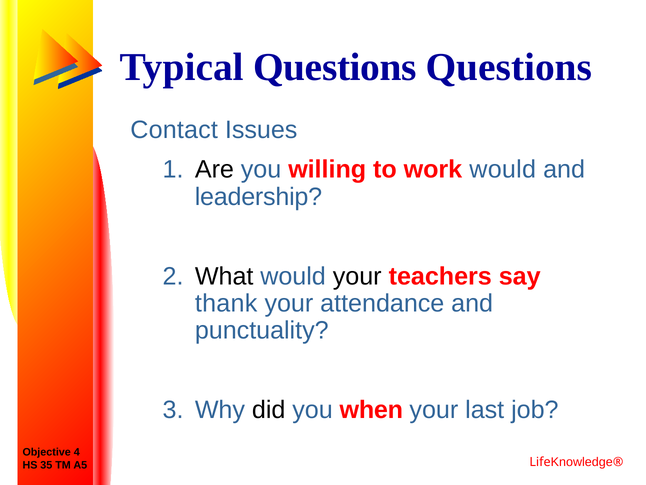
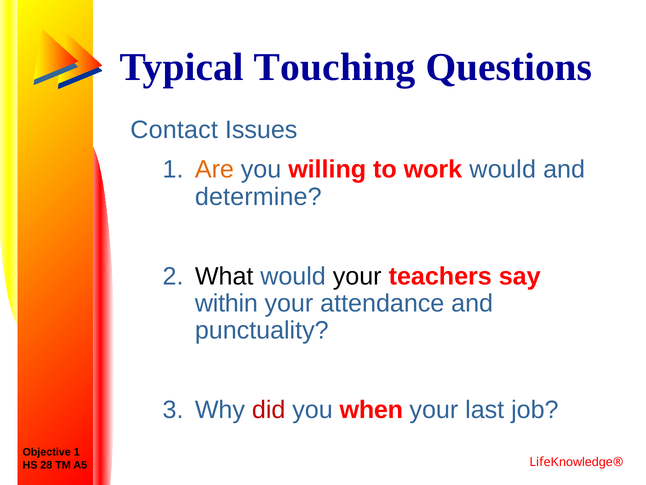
Typical Questions: Questions -> Touching (335, 67)
Are colour: black -> orange (214, 169)
leadership: leadership -> determine (258, 197)
thank: thank -> within (226, 303)
did colour: black -> red (269, 410)
Objective 4: 4 -> 1 (77, 452)
35: 35 -> 28 (46, 465)
